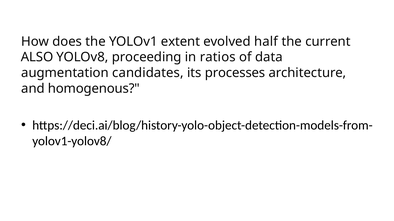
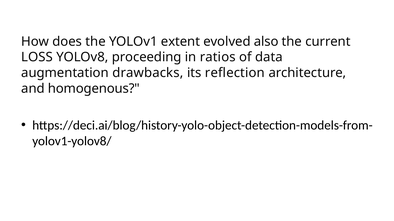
half: half -> also (266, 42)
ALSO: ALSO -> LOSS (37, 57)
candidates: candidates -> drawbacks (148, 73)
processes: processes -> reflection (235, 73)
